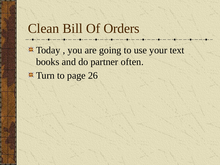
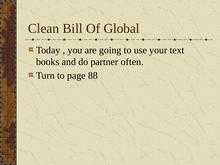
Orders: Orders -> Global (122, 28)
26: 26 -> 88 (93, 76)
